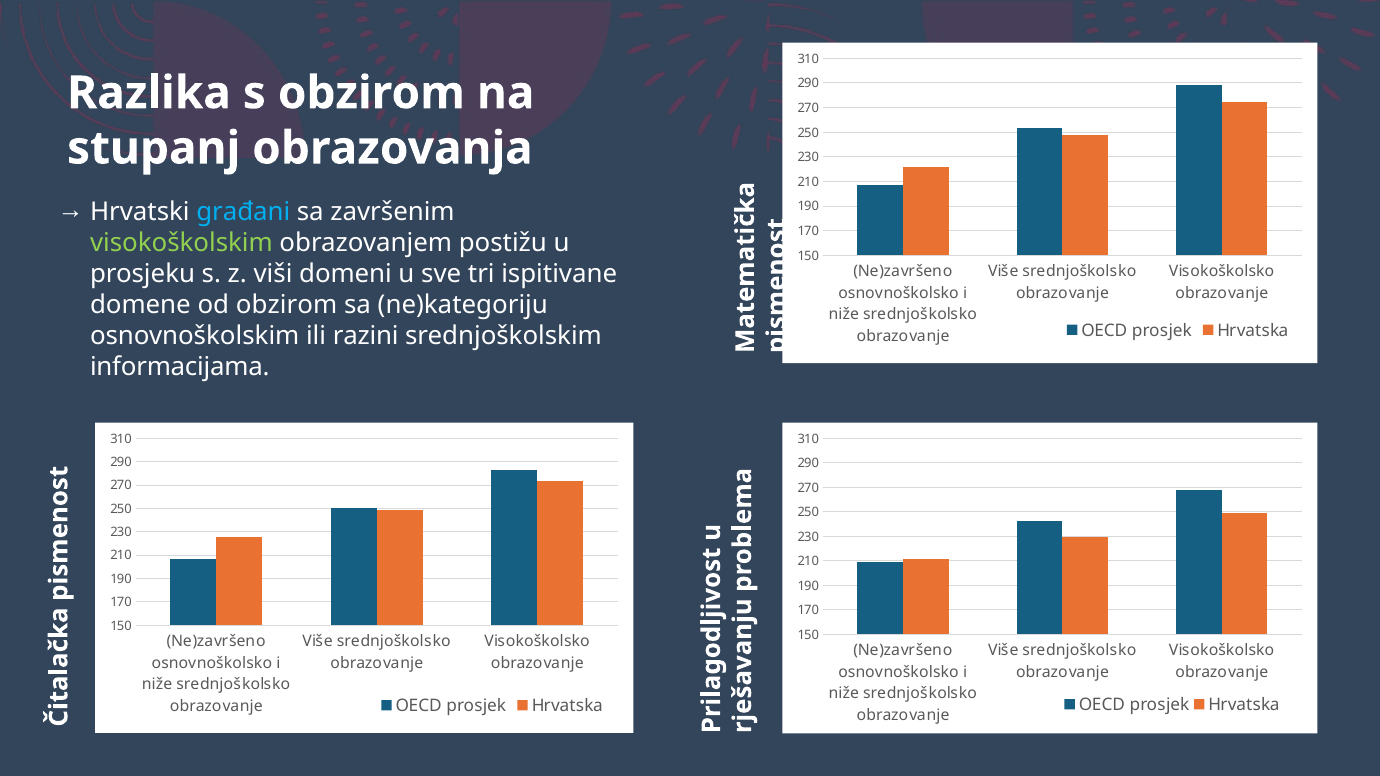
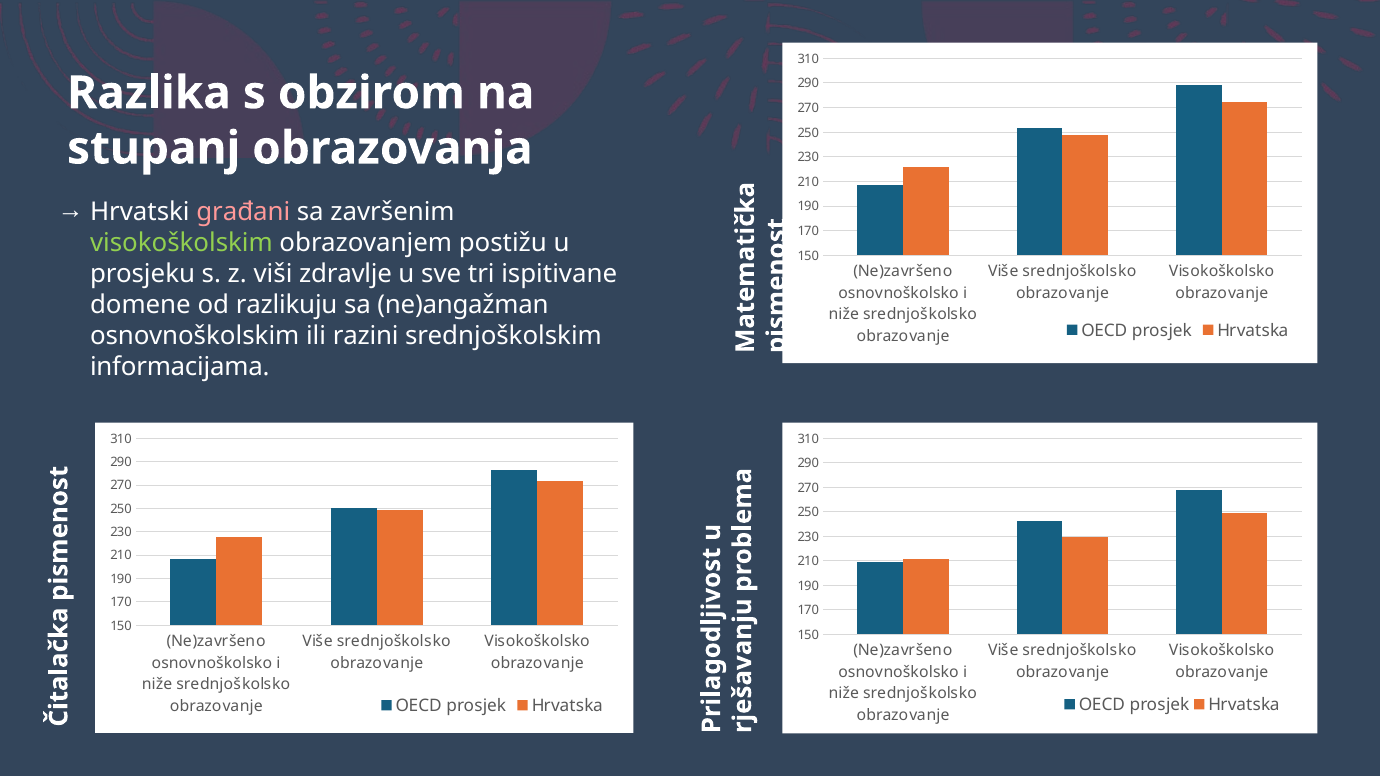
građani colour: light blue -> pink (243, 212)
domeni: domeni -> zdravlje (346, 274)
od obzirom: obzirom -> razlikuju (287, 305)
ne)kategoriju: ne)kategoriju -> ne)angažman (463, 305)
